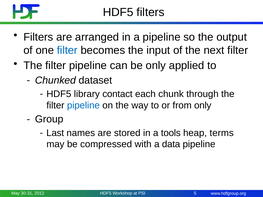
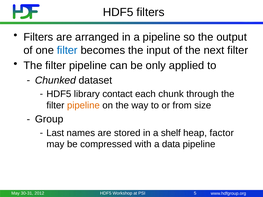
pipeline colour: blue -> orange (83, 105)
from only: only -> size (203, 105)
tools: tools -> shelf (171, 133)
terms: terms -> factor (222, 133)
